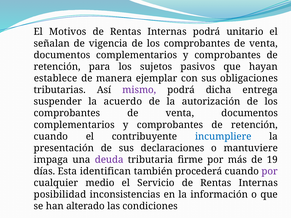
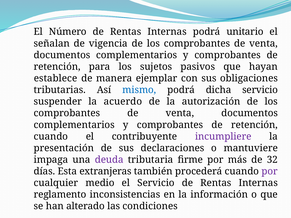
Motivos: Motivos -> Número (68, 32)
mismo colour: purple -> blue (139, 90)
dicha entrega: entrega -> servicio (260, 90)
incumpliere colour: blue -> purple (223, 137)
19: 19 -> 32 (272, 160)
identifican: identifican -> extranjeras (106, 172)
posibilidad: posibilidad -> reglamento (60, 195)
